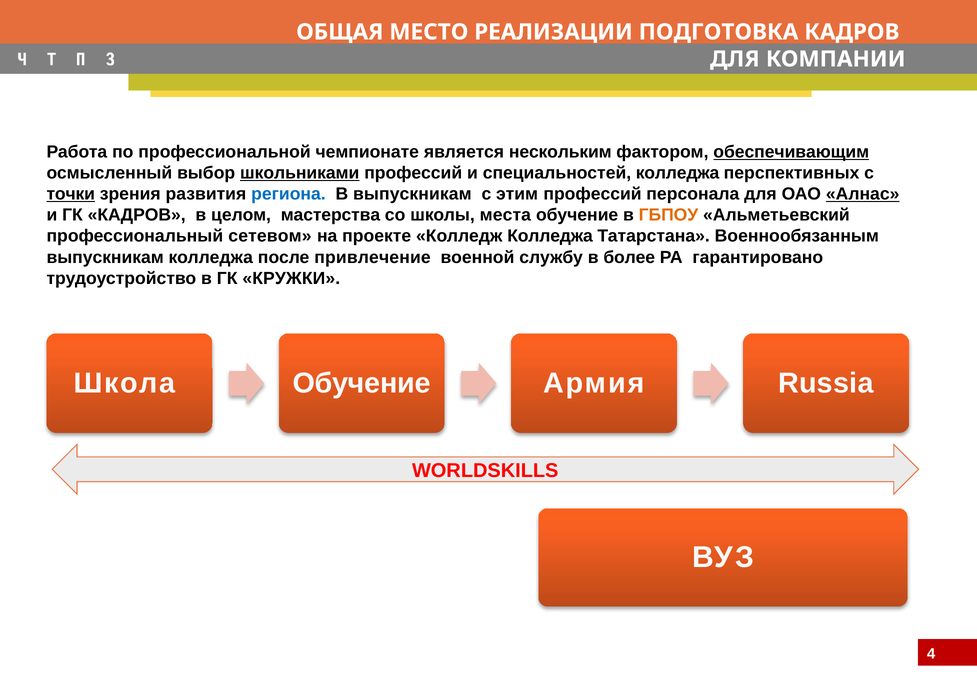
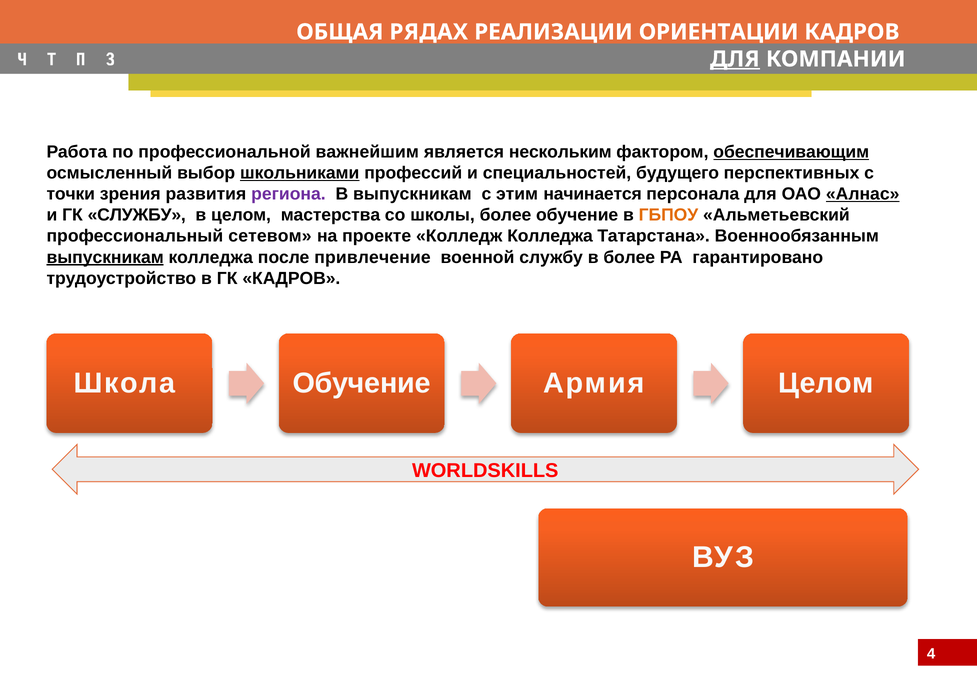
МЕСТО: МЕСТО -> РЯДАХ (429, 32)
ПОДГОТОВКА: ПОДГОТОВКА -> ОРИЕНТАЦИИ (719, 32)
ДЛЯ underline: none -> present (735, 59)
чемпионате: чемпионате -> важнейшим (367, 152)
специальностей колледжа: колледжа -> будущего (678, 173)
точки underline: present -> none (71, 194)
региона colour: blue -> purple (288, 194)
этим профессий: профессий -> начинается (593, 194)
ГК КАДРОВ: КАДРОВ -> СЛУЖБУ (137, 215)
школы места: места -> более (505, 215)
выпускникам underline: none -> present (105, 257)
ГК КРУЖКИ: КРУЖКИ -> КАДРОВ (291, 278)
Russia: Russia -> Целом (826, 383)
